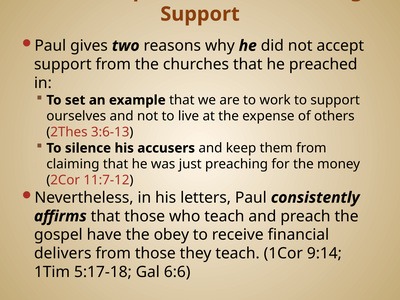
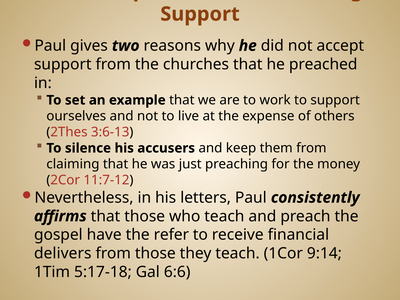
obey: obey -> refer (171, 235)
